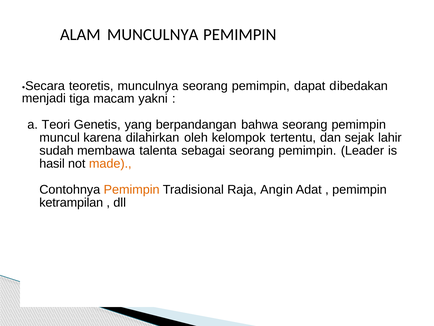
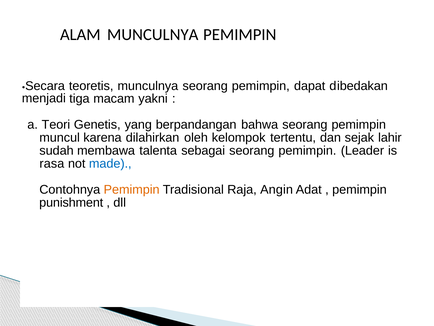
hasil: hasil -> rasa (52, 163)
made colour: orange -> blue (110, 163)
ketrampilan: ketrampilan -> punishment (71, 202)
